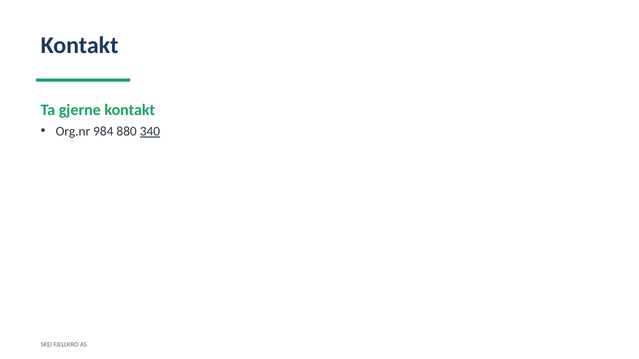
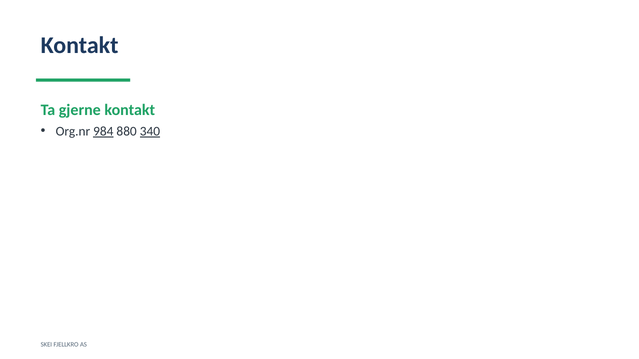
984 underline: none -> present (103, 131)
